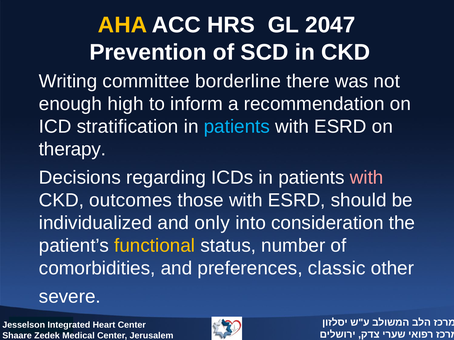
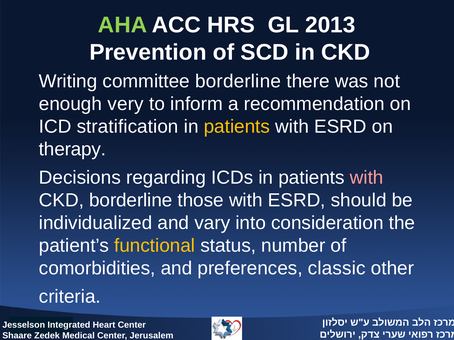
AHA colour: yellow -> light green (123, 25)
2047: 2047 -> 2013 (330, 25)
high: high -> very (126, 104)
patients colour: light blue -> yellow (237, 127)
CKD outcomes: outcomes -> borderline (131, 201)
only: only -> vary (212, 223)
severe: severe -> criteria (70, 297)
